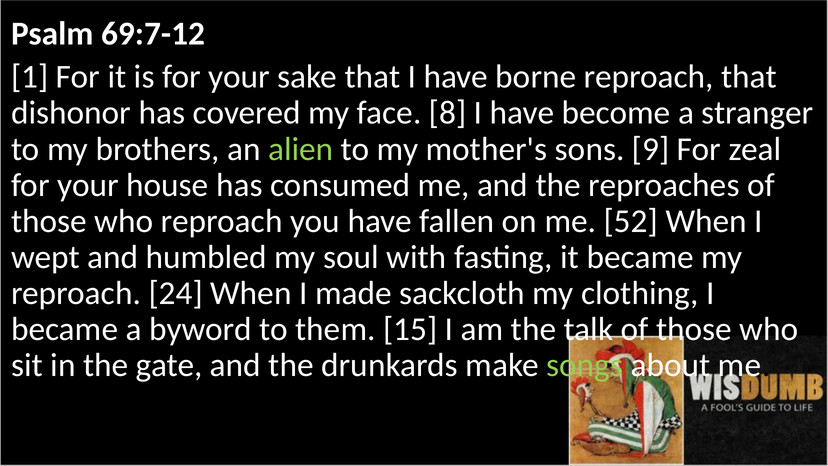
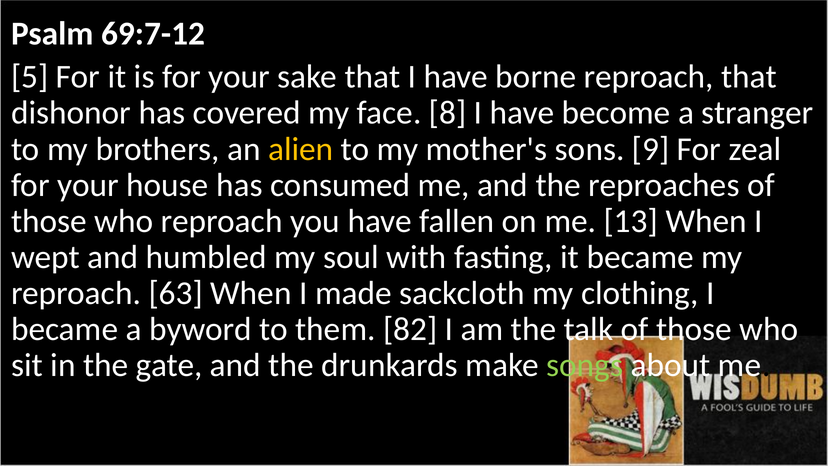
1: 1 -> 5 (30, 77)
alien colour: light green -> yellow (301, 149)
52: 52 -> 13 (631, 221)
24: 24 -> 63 (176, 293)
15: 15 -> 82 (410, 329)
